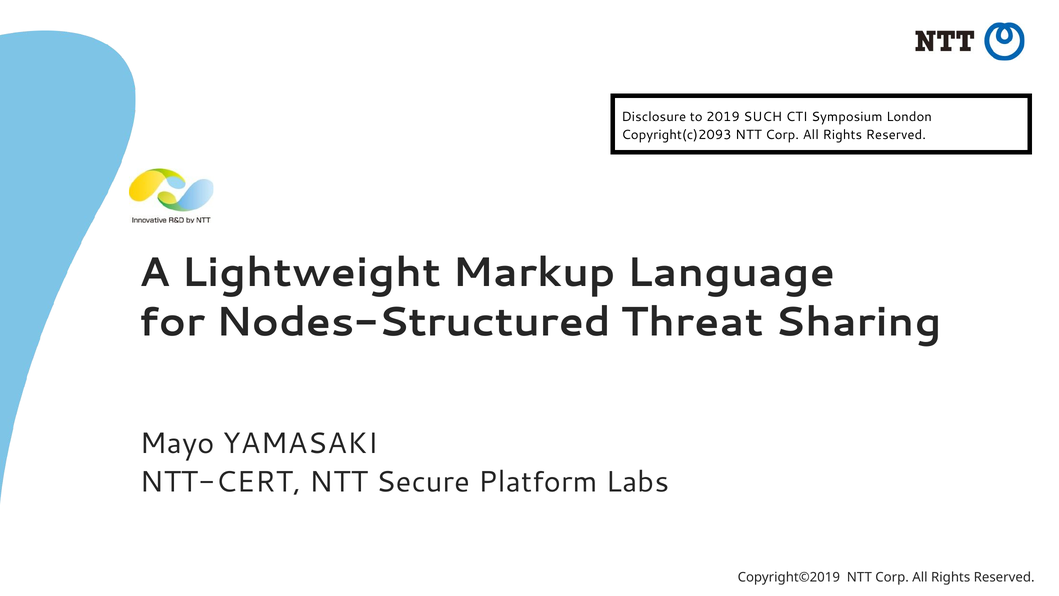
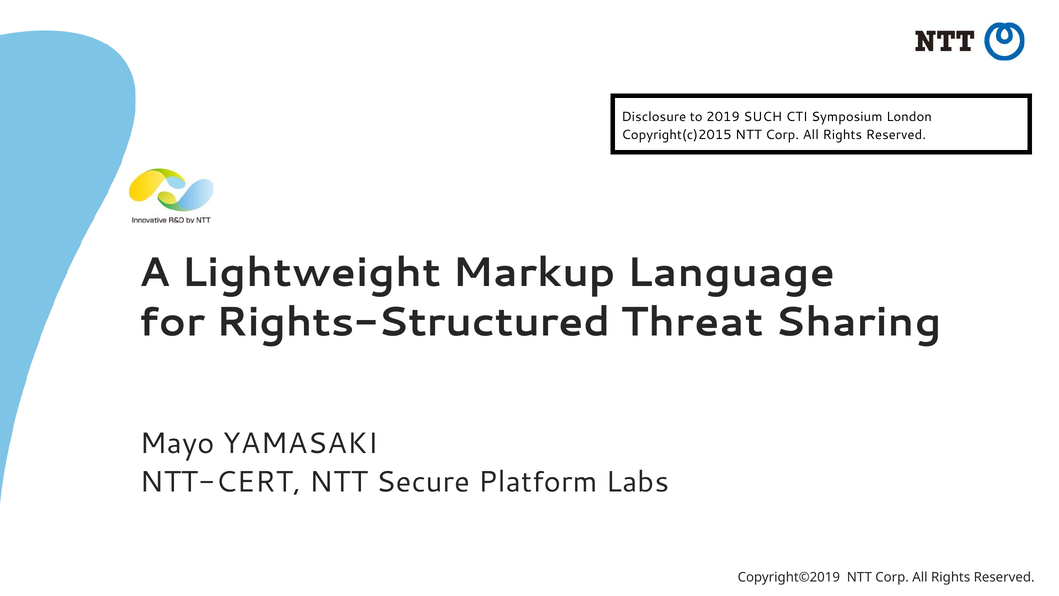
Copyright(c)2093: Copyright(c)2093 -> Copyright(c)2015 (677, 135)
Nodes-Structured: Nodes-Structured -> Rights-Structured (413, 322)
